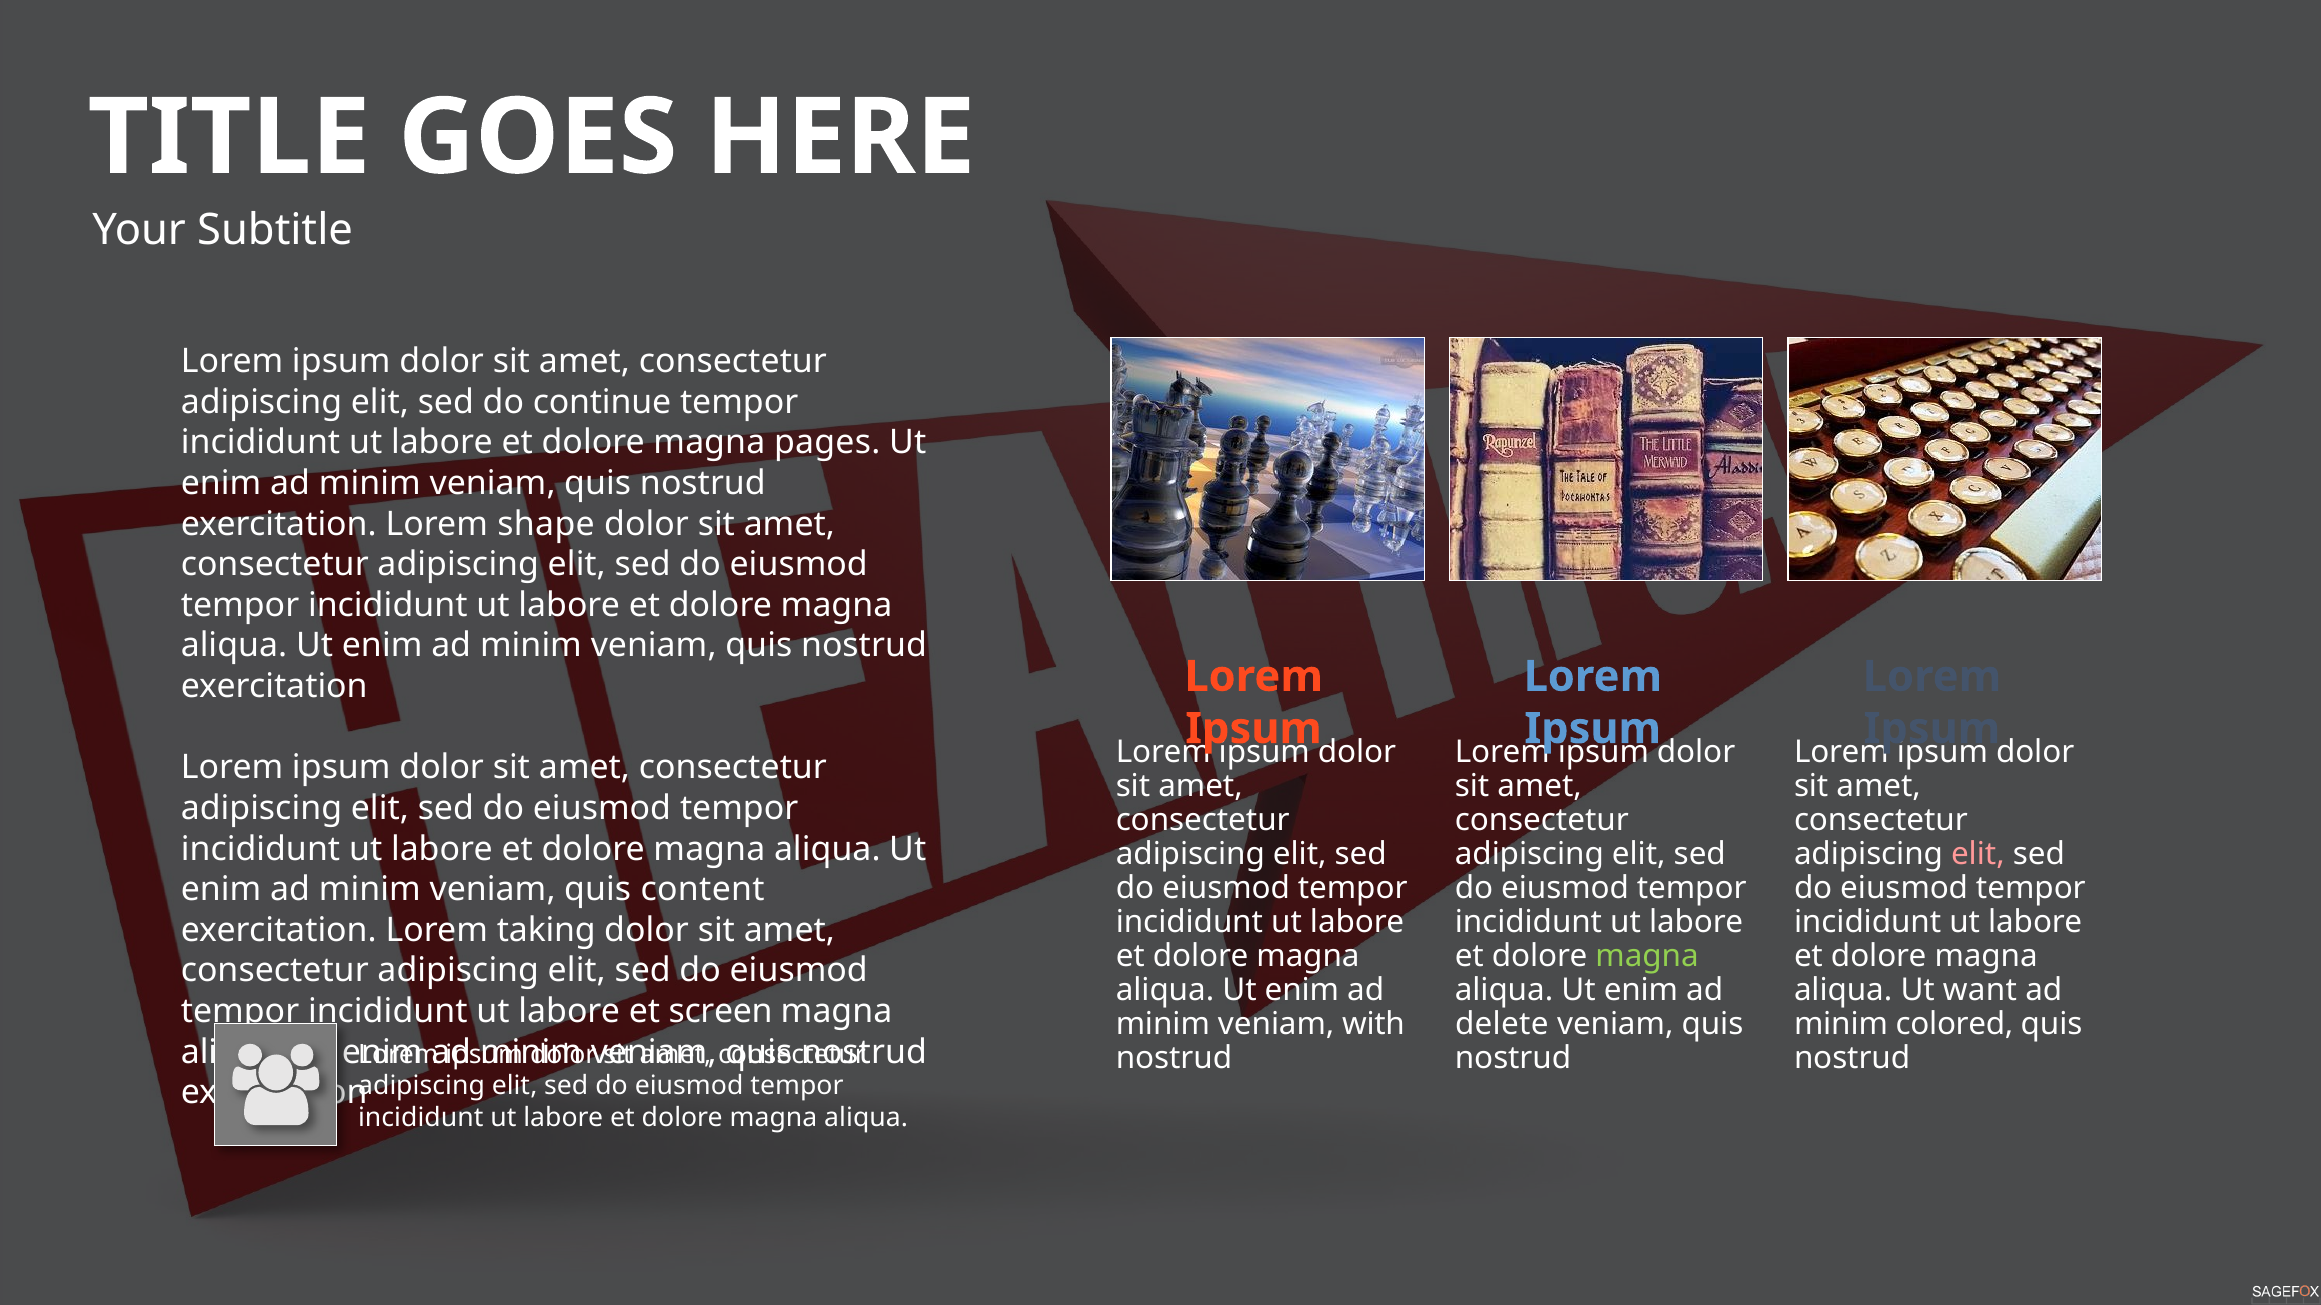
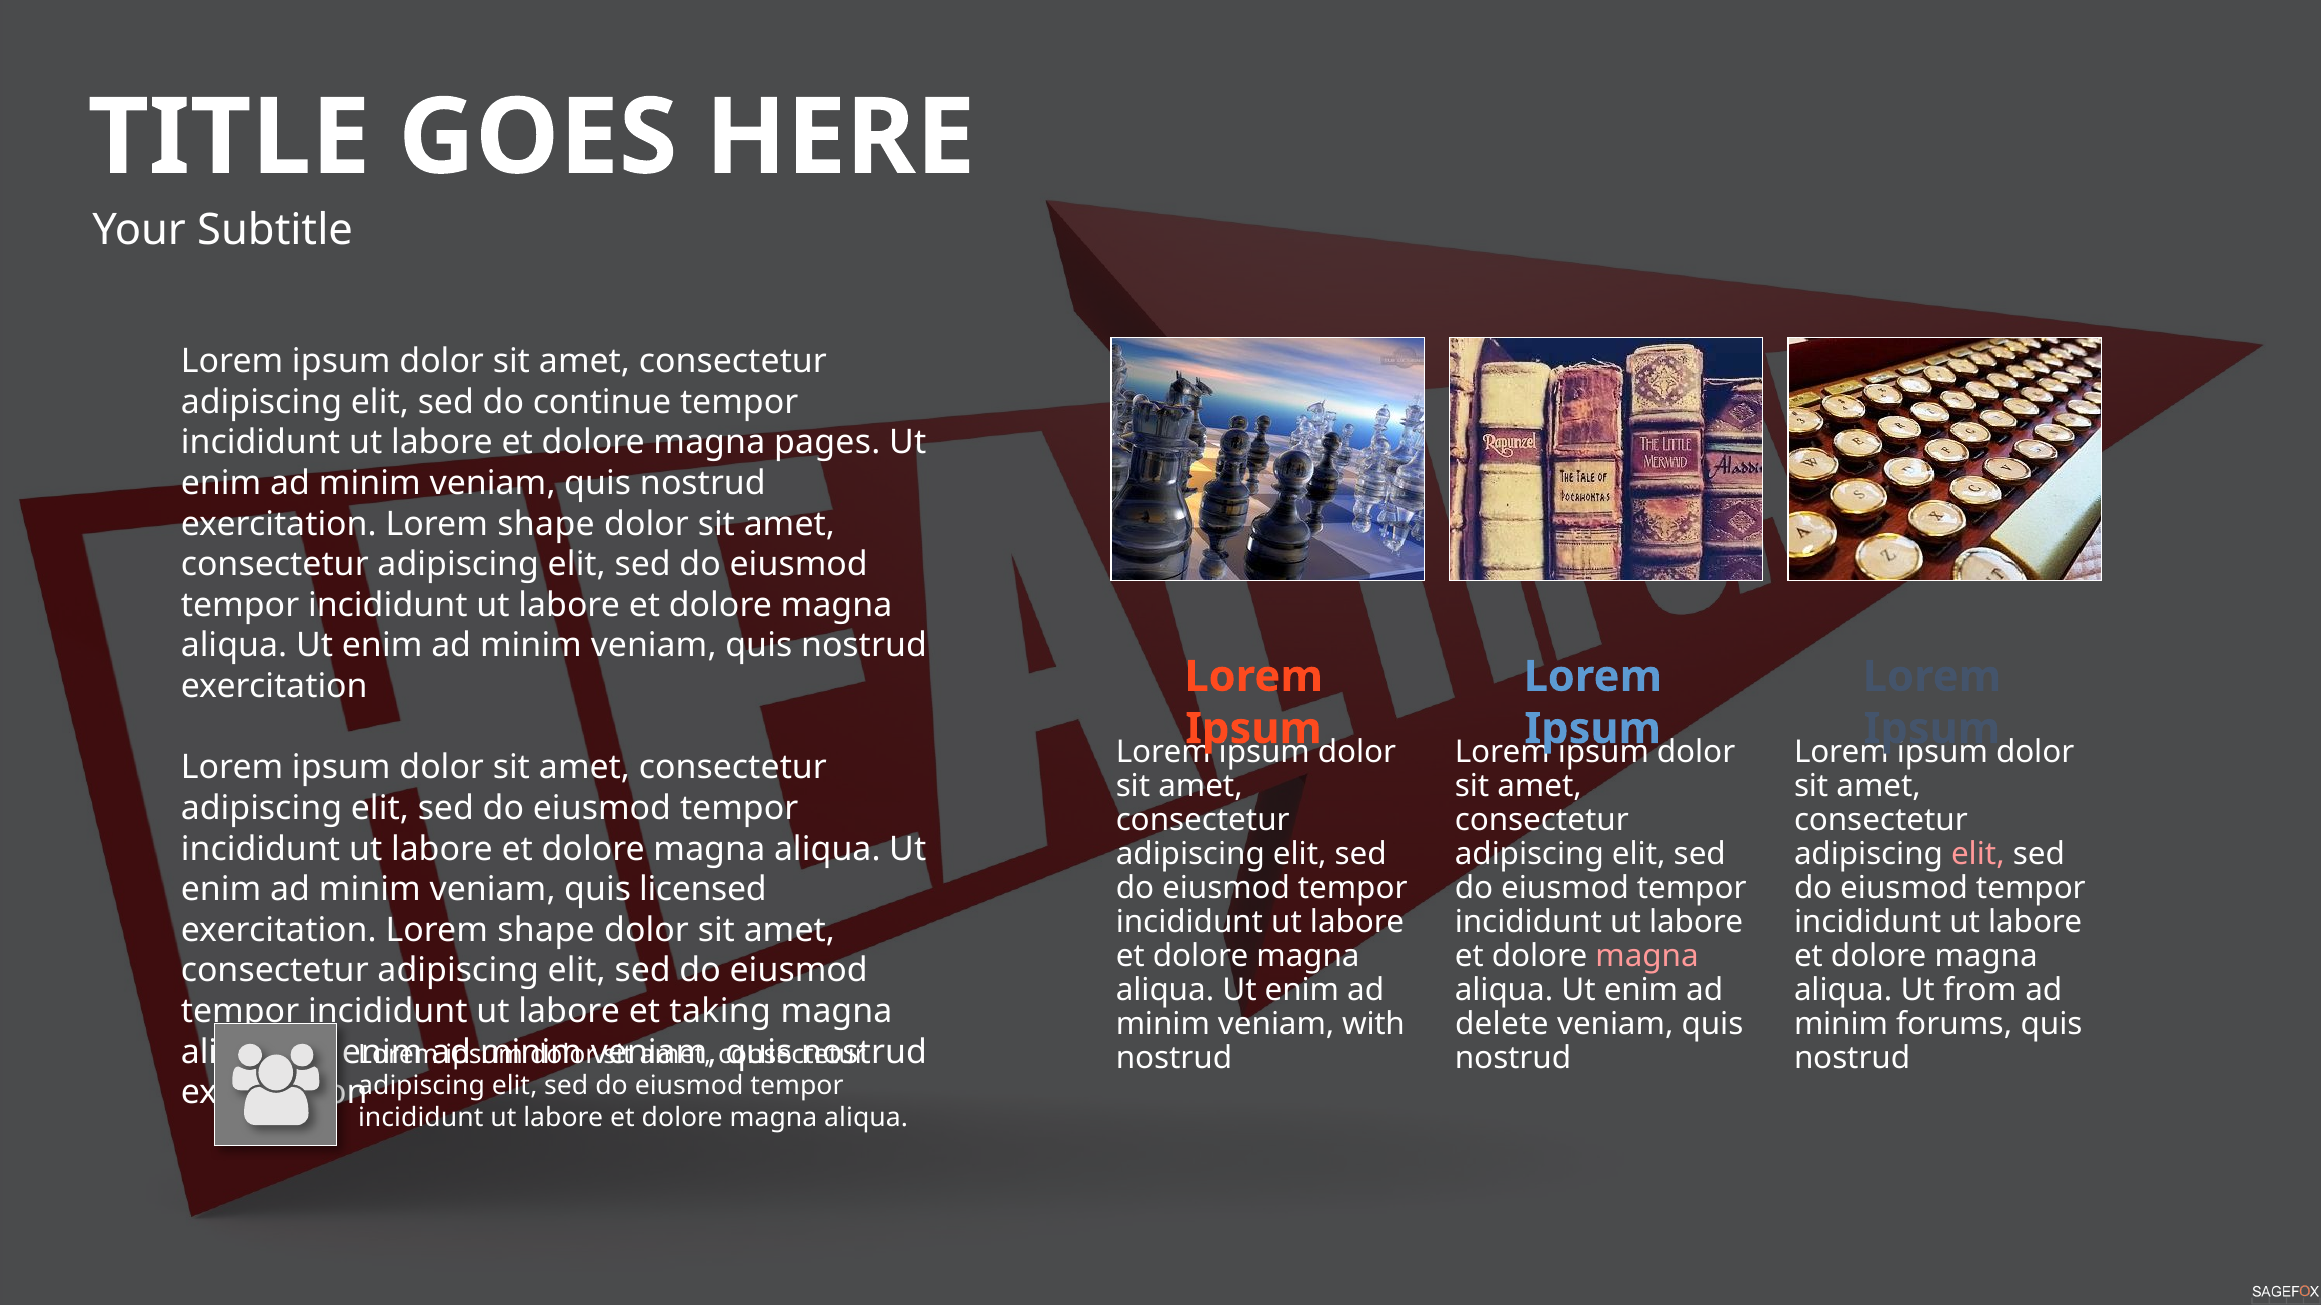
content: content -> licensed (703, 890)
taking: taking -> shape (546, 931)
magna colour: light green -> pink (1647, 957)
want: want -> from (1980, 991)
screen: screen -> taking (720, 1012)
colored: colored -> forums (1954, 1025)
